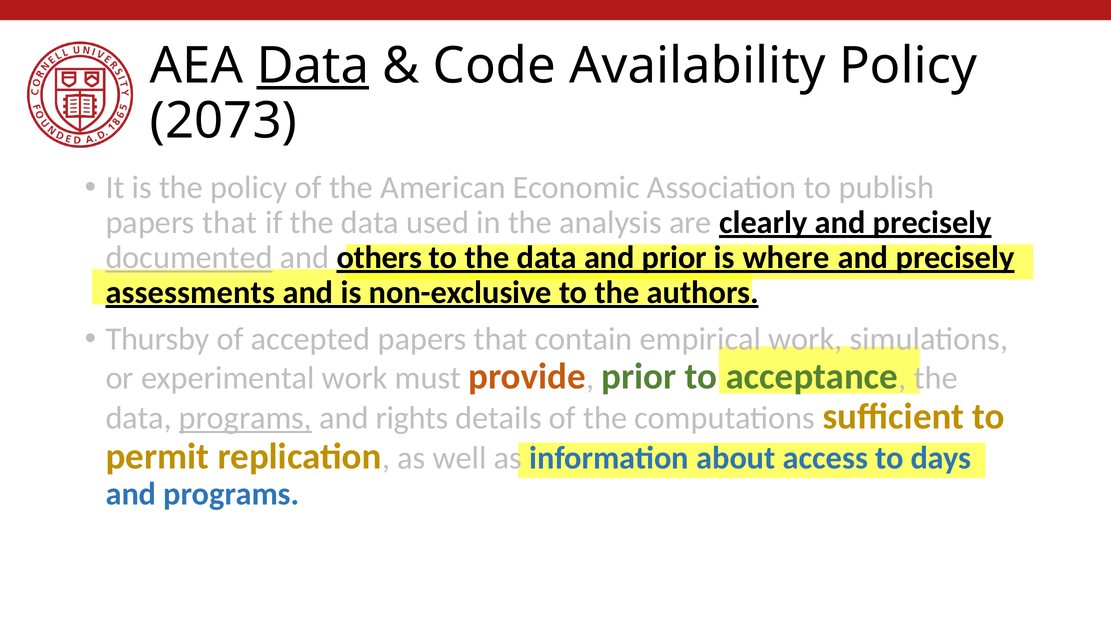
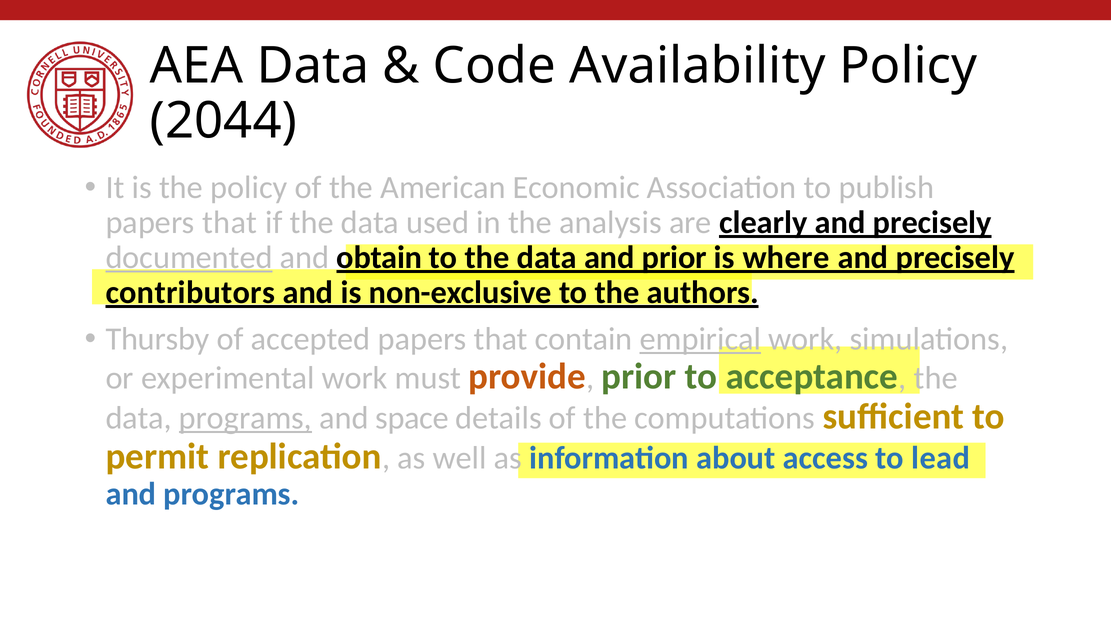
Data underline: present -> none (313, 66)
2073: 2073 -> 2044 (223, 121)
others: others -> obtain (379, 258)
assessments: assessments -> contributors (190, 293)
empirical underline: none -> present (700, 339)
rights: rights -> space (412, 418)
days: days -> lead (941, 458)
